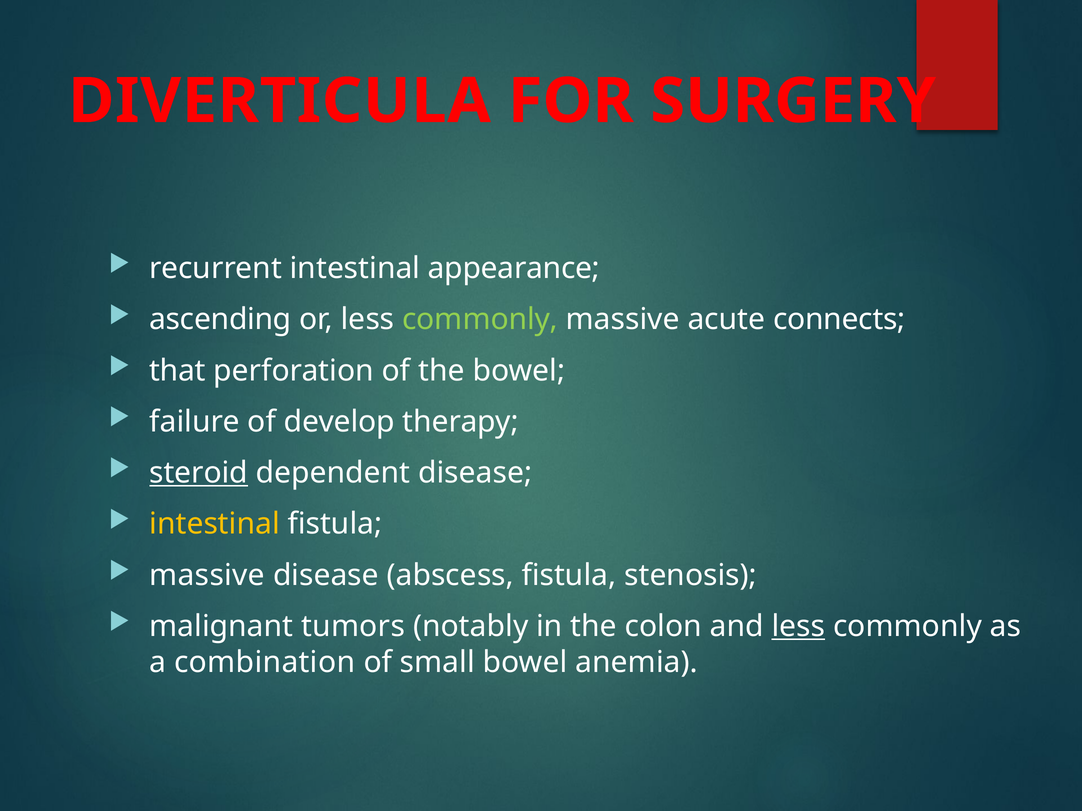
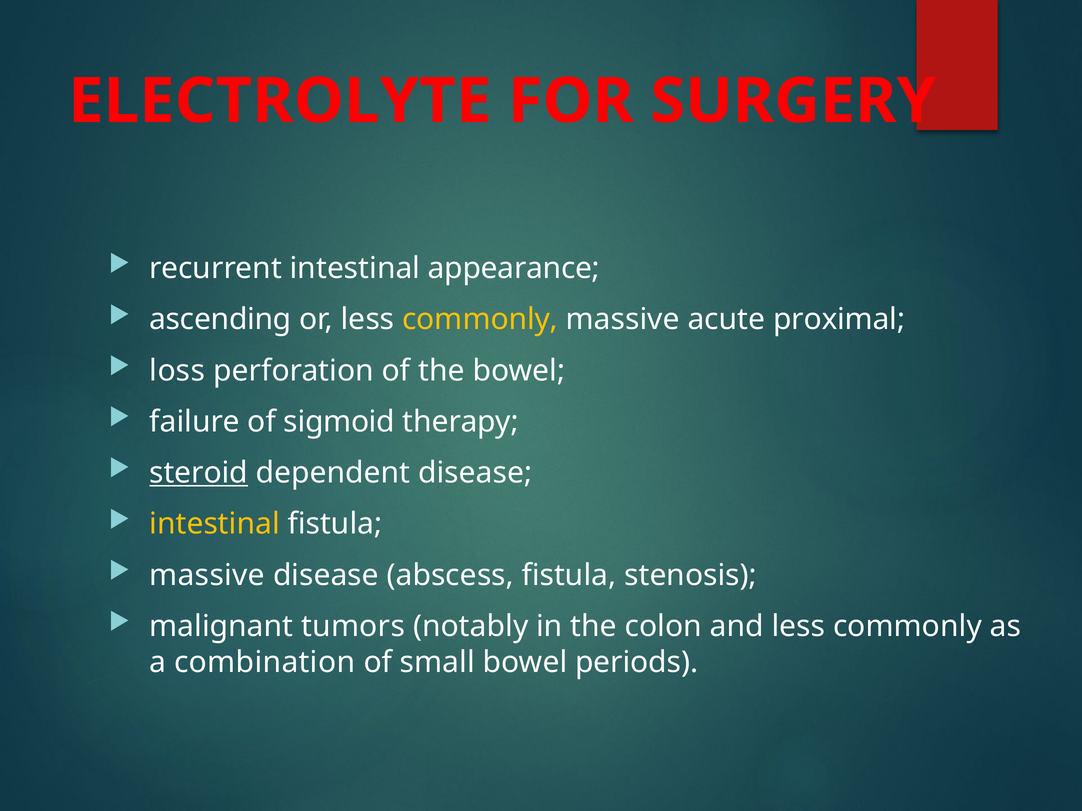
DIVERTICULA: DIVERTICULA -> ELECTROLYTE (280, 101)
commonly colour: light green -> yellow (480, 320)
connects: connects -> proximal (839, 320)
that: that -> loss (177, 371)
develop: develop -> sigmoid (339, 422)
less underline: present -> none (798, 627)
anemia: anemia -> periods (637, 663)
